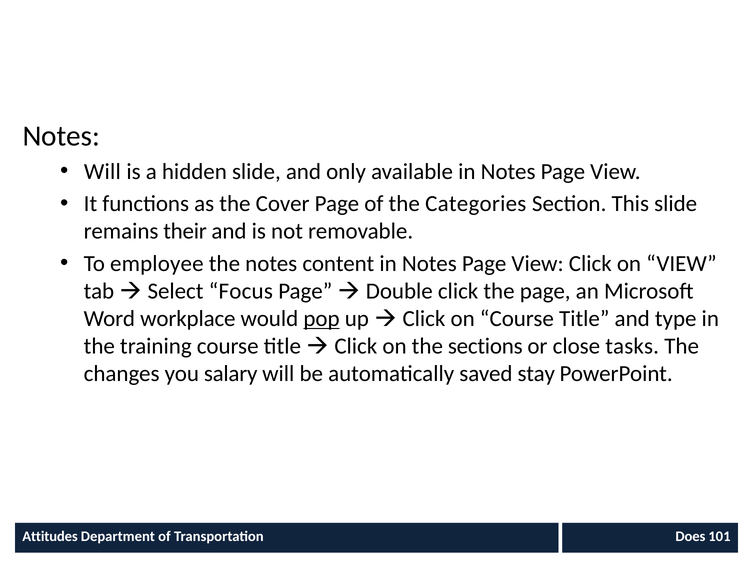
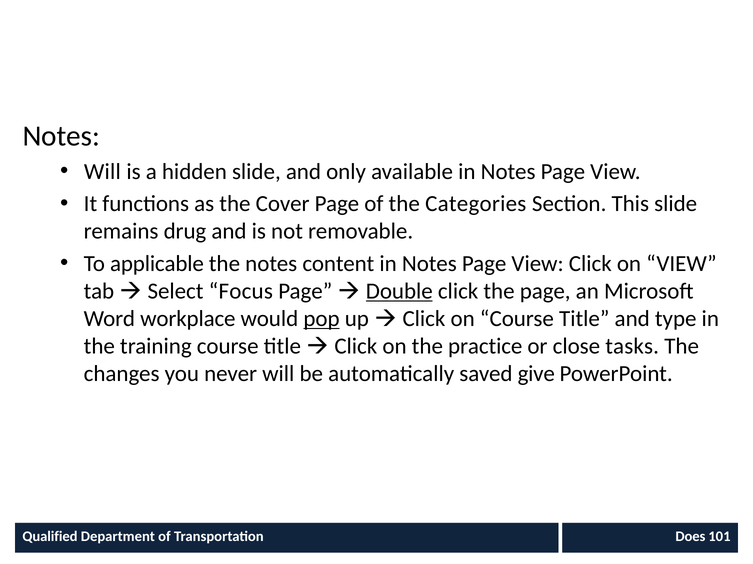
their: their -> drug (185, 232)
employee: employee -> applicable (157, 264)
Double underline: none -> present (399, 291)
sections: sections -> practice (485, 347)
salary: salary -> never (231, 374)
stay: stay -> give (536, 374)
Attitudes: Attitudes -> Qualified (50, 537)
